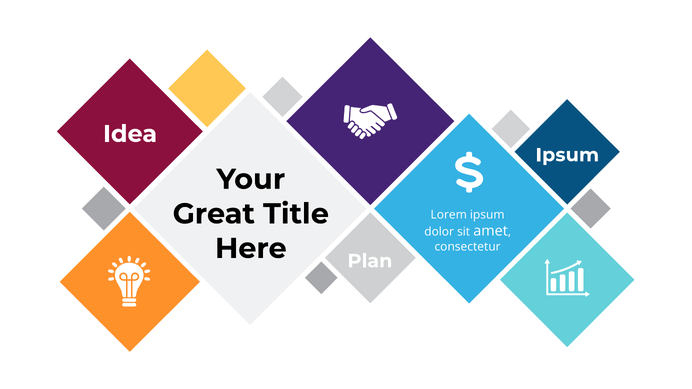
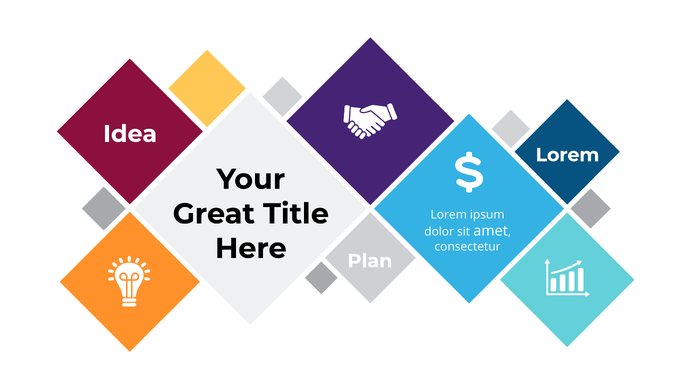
Ipsum: Ipsum -> Lorem (568, 155)
